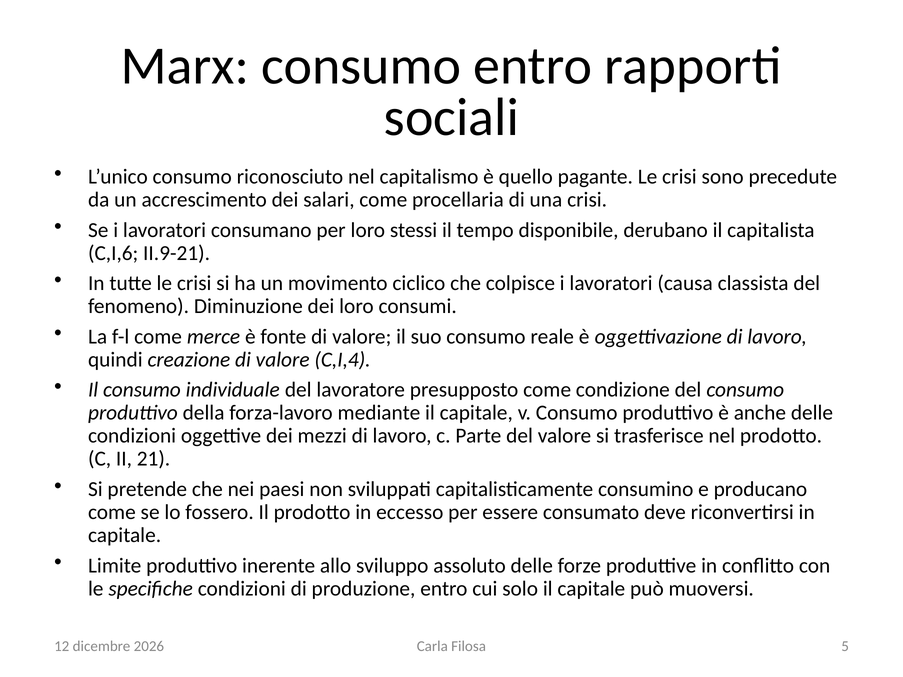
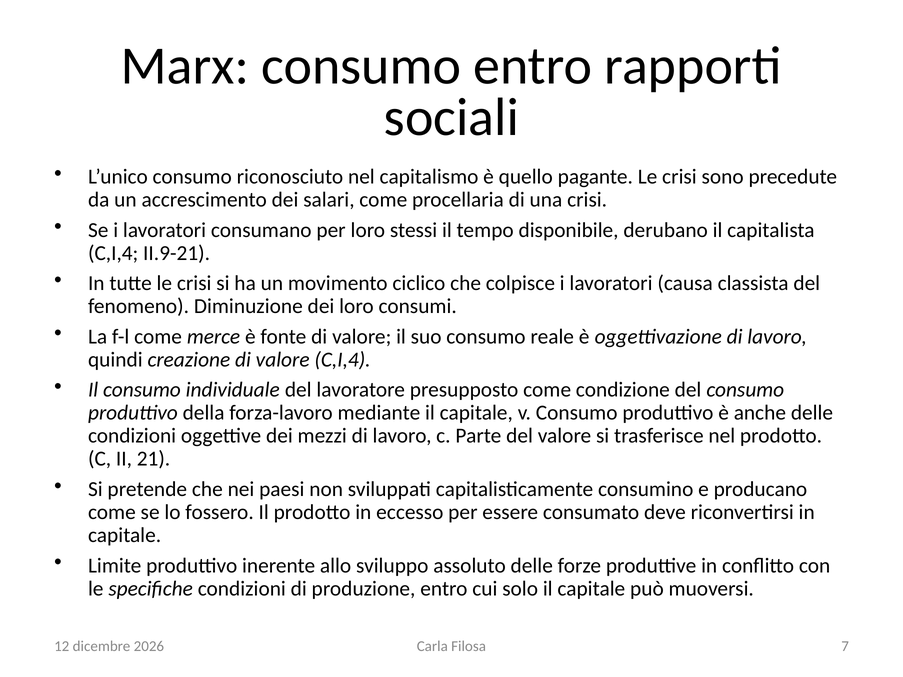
C,I,6: C,I,6 -> C,I,4 (113, 253)
5: 5 -> 7 (845, 647)
